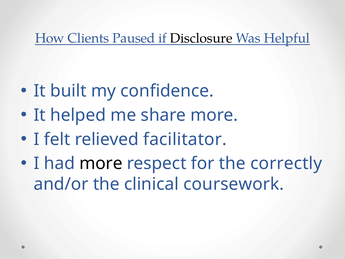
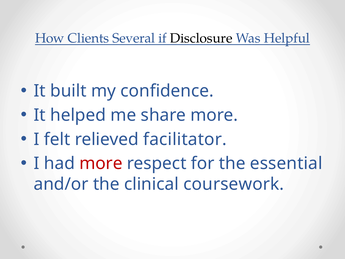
Paused: Paused -> Several (134, 38)
more colour: black -> red (101, 163)
correctly: correctly -> essential (286, 163)
